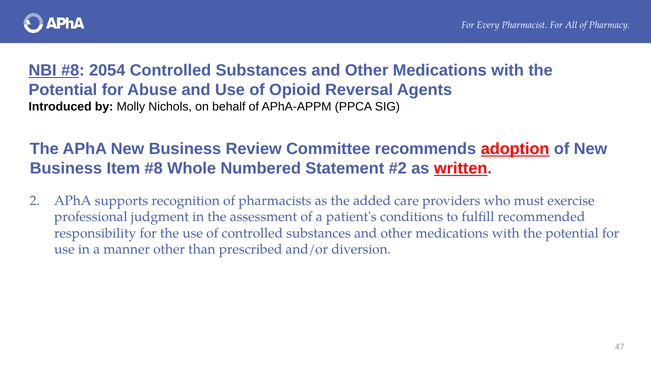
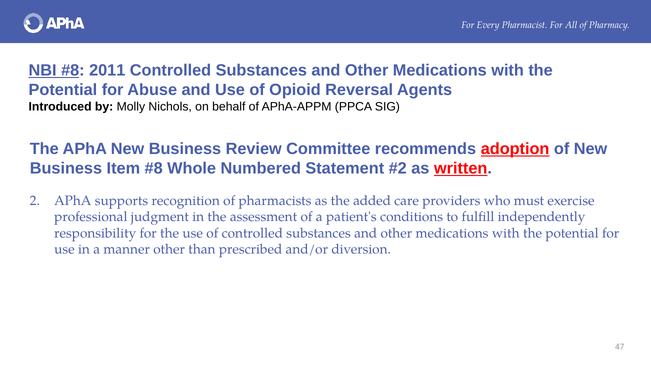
2054: 2054 -> 2011 (107, 70)
recommended: recommended -> independently (542, 217)
